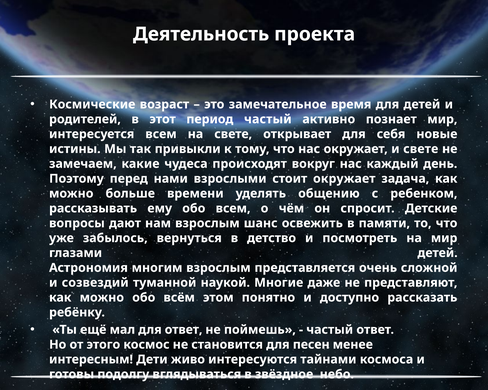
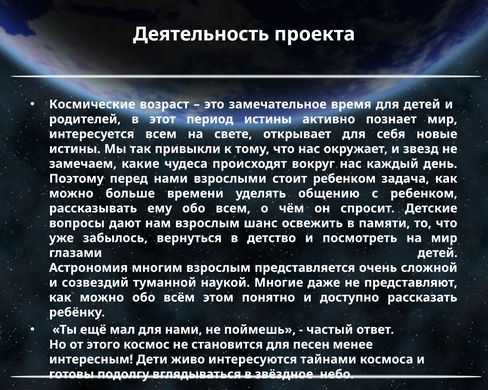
период частый: частый -> истины (268, 119)
и свете: свете -> звезд (421, 149)
стоит окружает: окружает -> ребенком (344, 179)
для ответ: ответ -> нами (184, 330)
